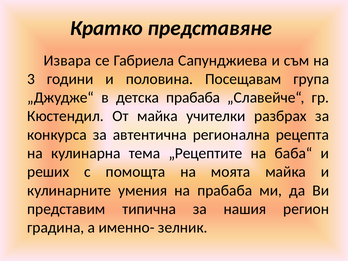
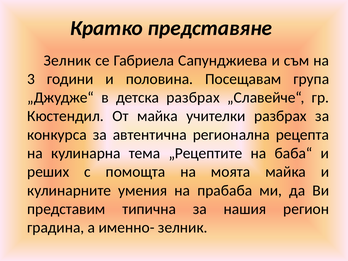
Извара: Извара -> Зелник (67, 60)
детска прабаба: прабаба -> разбрах (193, 98)
